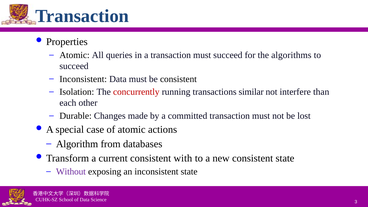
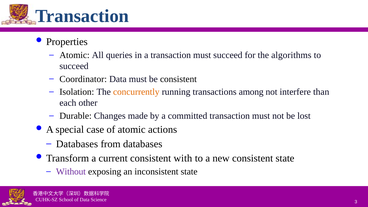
Inconsistent: Inconsistent -> Coordinator (83, 79)
concurrently colour: red -> orange (136, 92)
similar: similar -> among (251, 92)
Algorithm: Algorithm -> Databases (77, 144)
